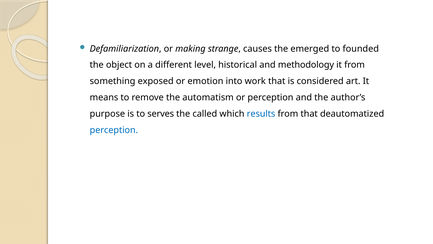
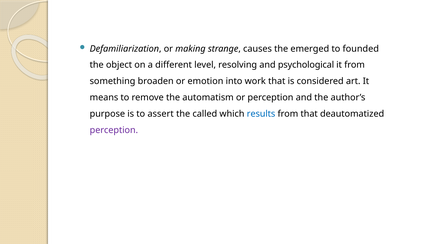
historical: historical -> resolving (238, 65)
methodology: methodology -> psychological (306, 65)
exposed: exposed -> broaden (156, 81)
serves: serves -> assert (161, 114)
perception colour: blue -> purple (114, 130)
